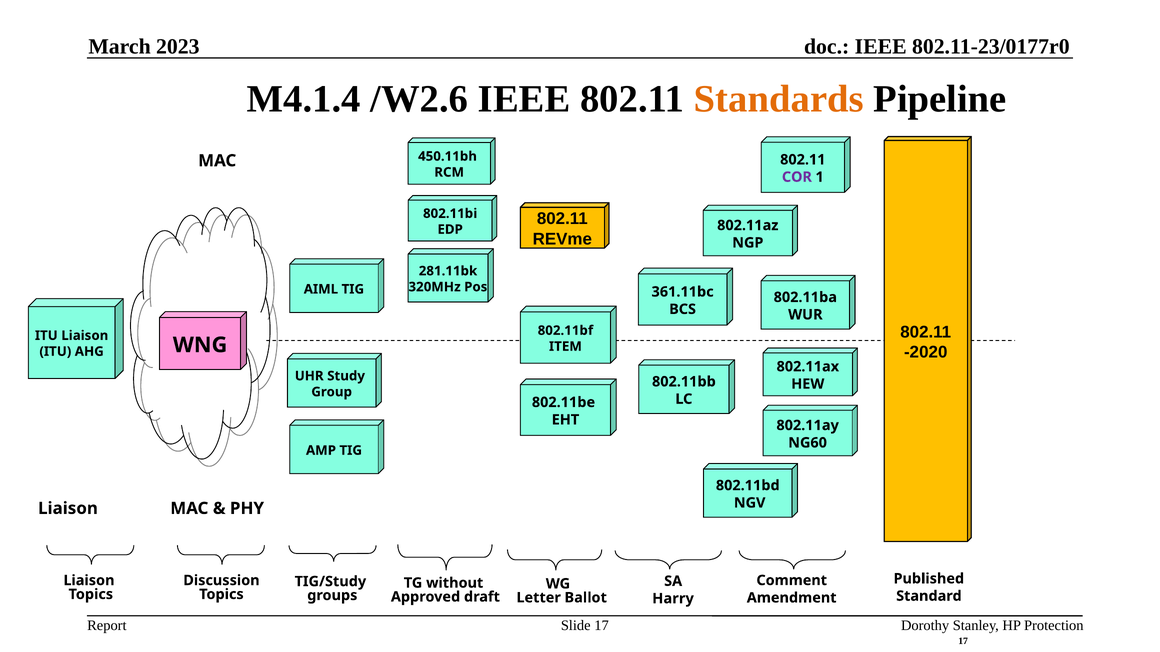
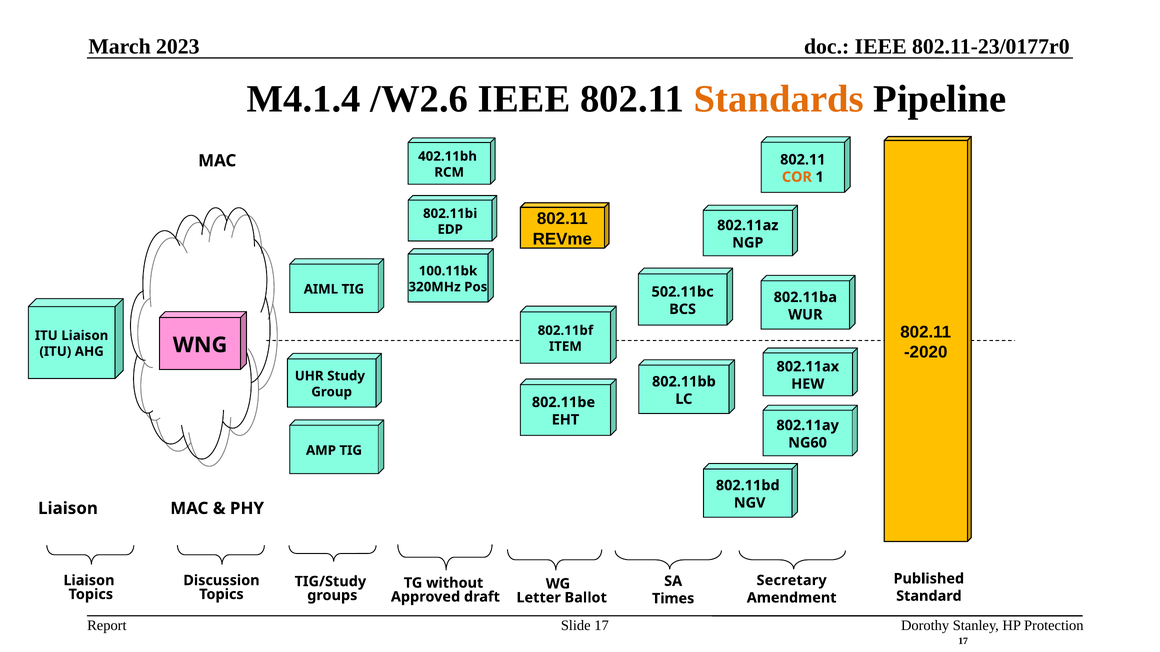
450.11bh: 450.11bh -> 402.11bh (447, 156)
COR colour: purple -> orange (797, 177)
281.11bk: 281.11bk -> 100.11bk (448, 271)
361.11bc: 361.11bc -> 502.11bc (683, 292)
Comment: Comment -> Secretary (792, 581)
Harry: Harry -> Times (673, 599)
